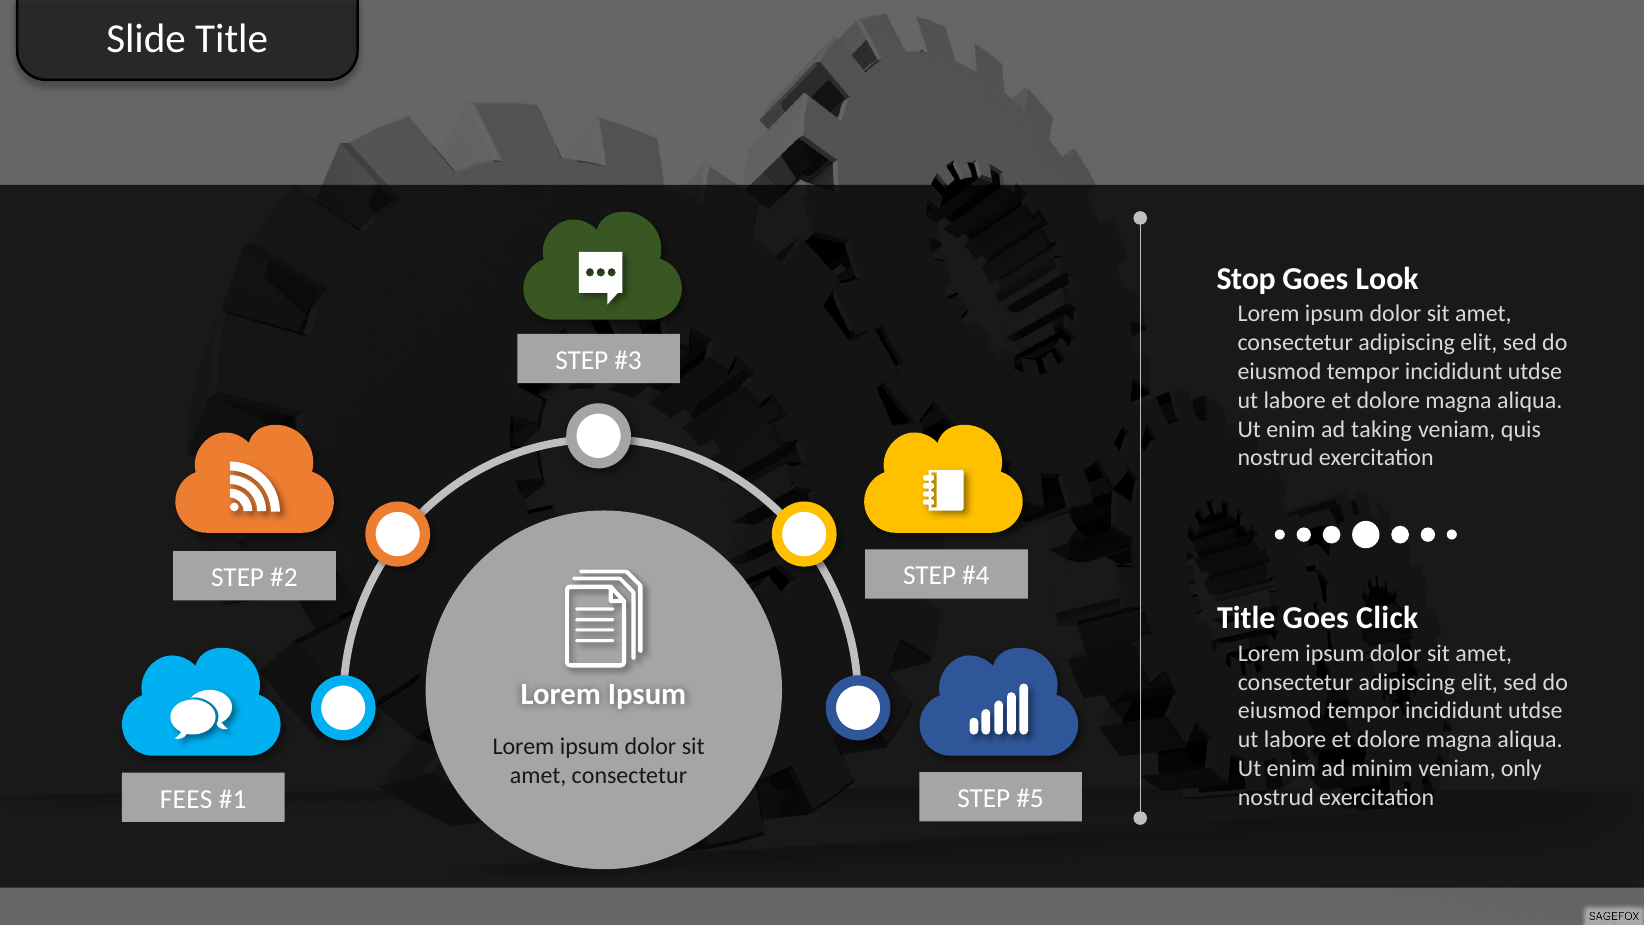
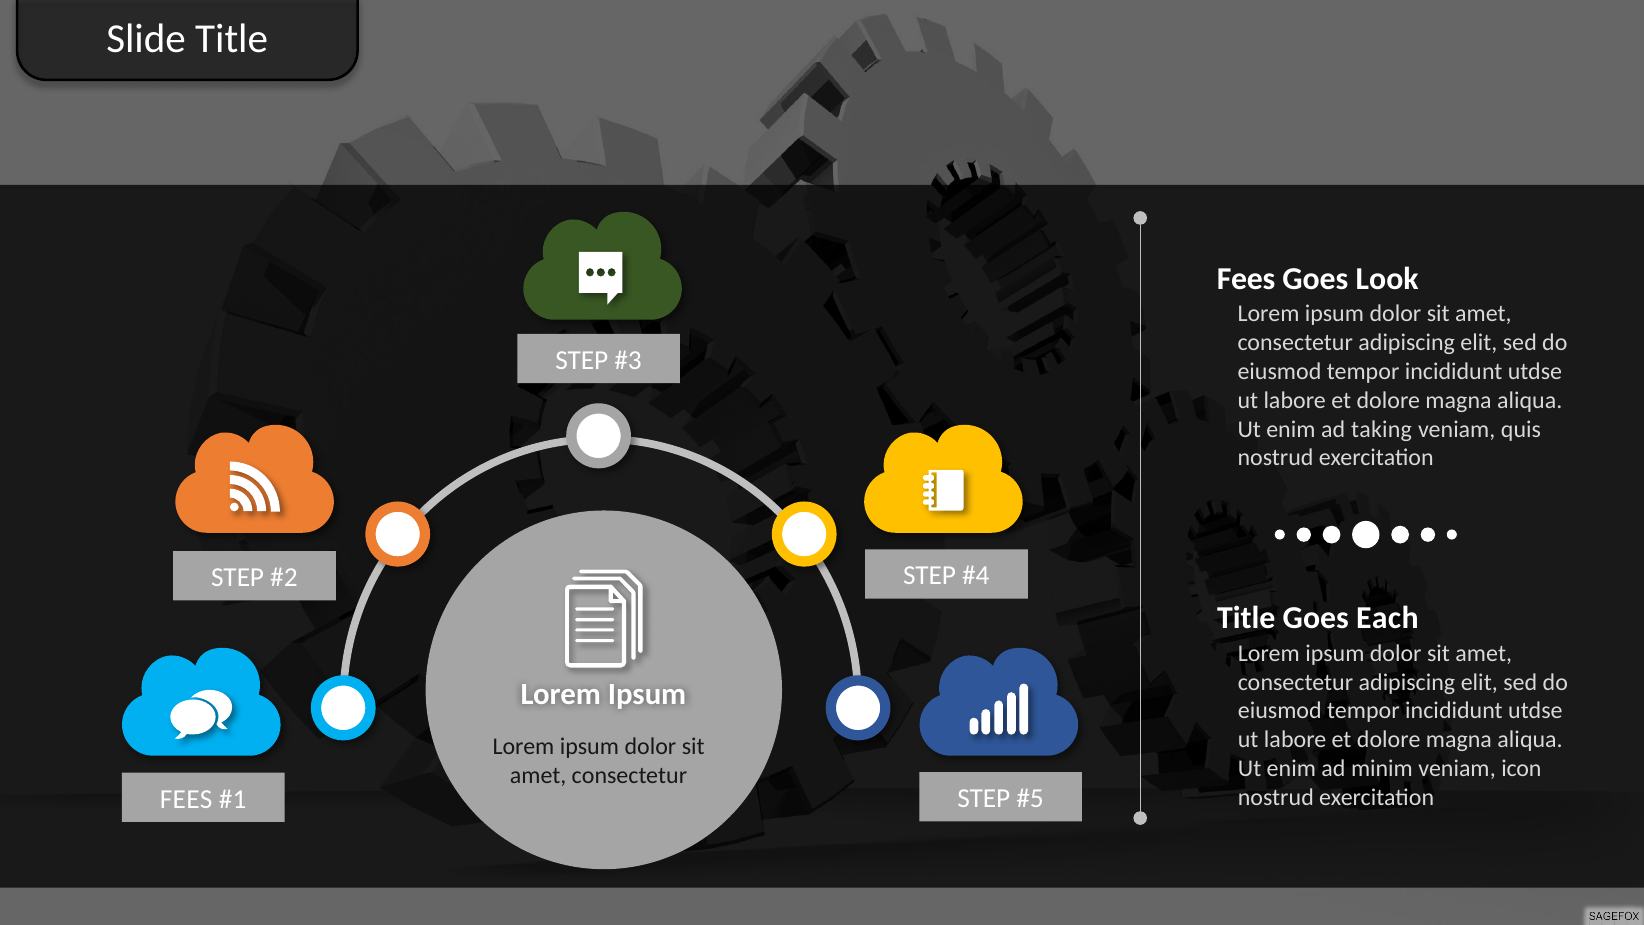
Stop: Stop -> Fees (1246, 278)
Click: Click -> Each (1387, 618)
only: only -> icon (1521, 768)
